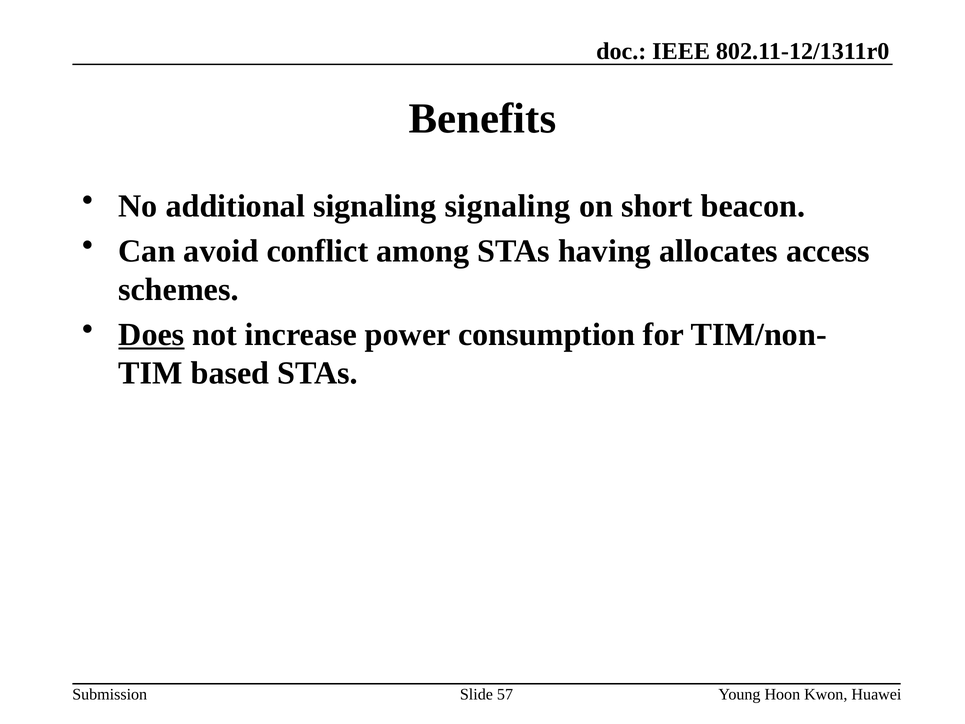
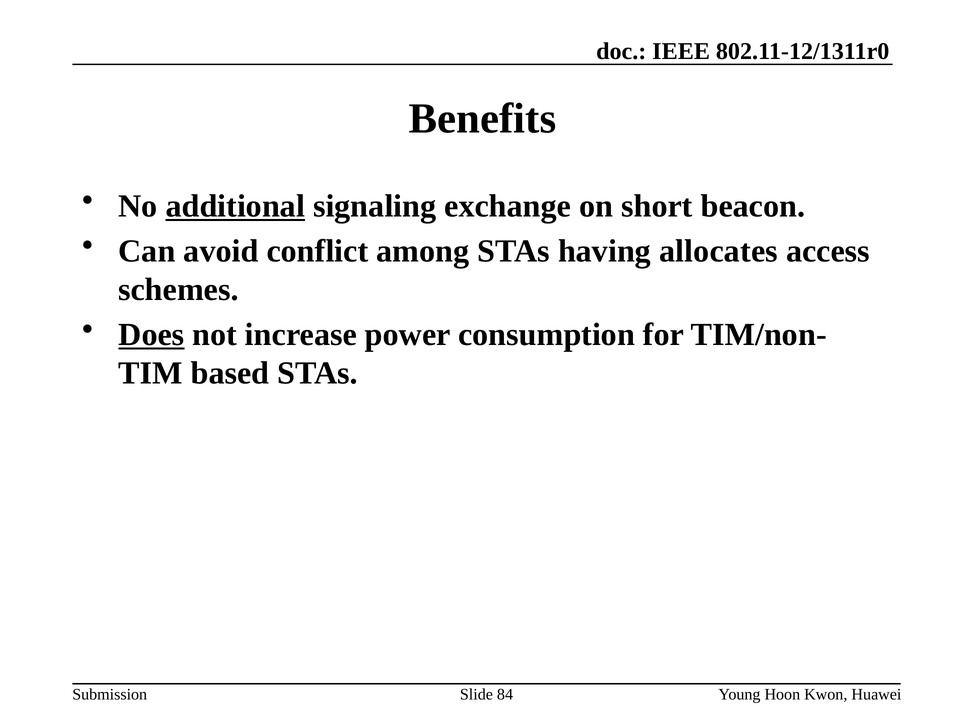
additional underline: none -> present (235, 206)
signaling signaling: signaling -> exchange (508, 206)
57: 57 -> 84 (505, 694)
